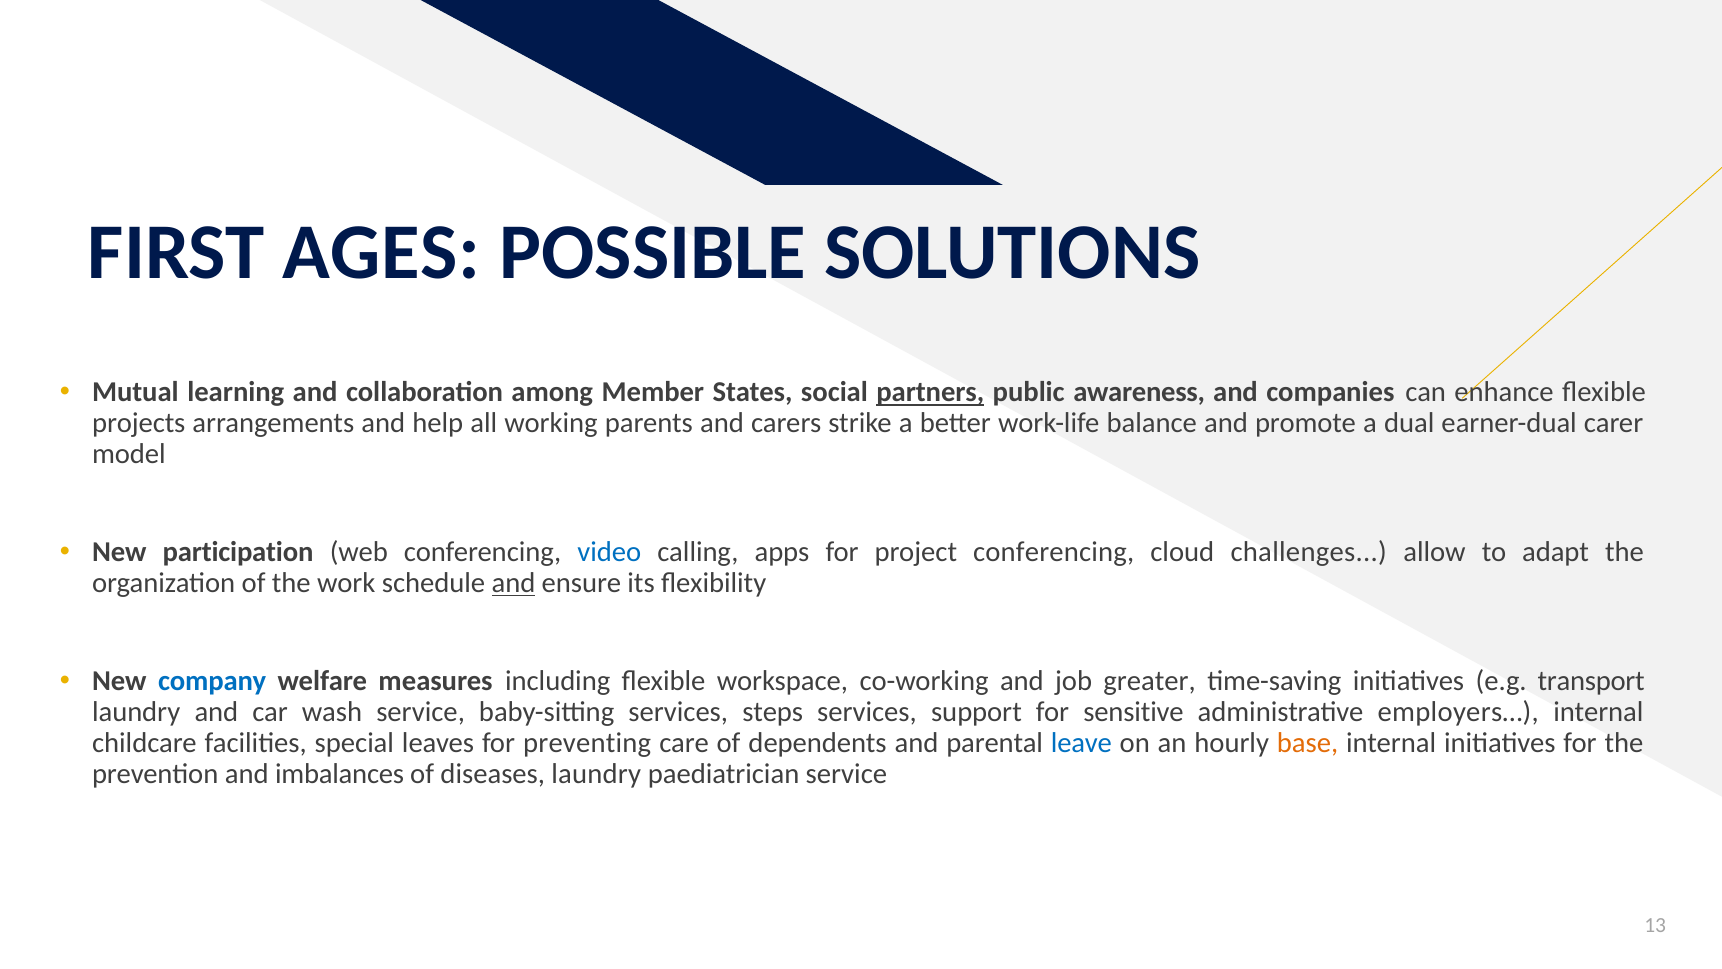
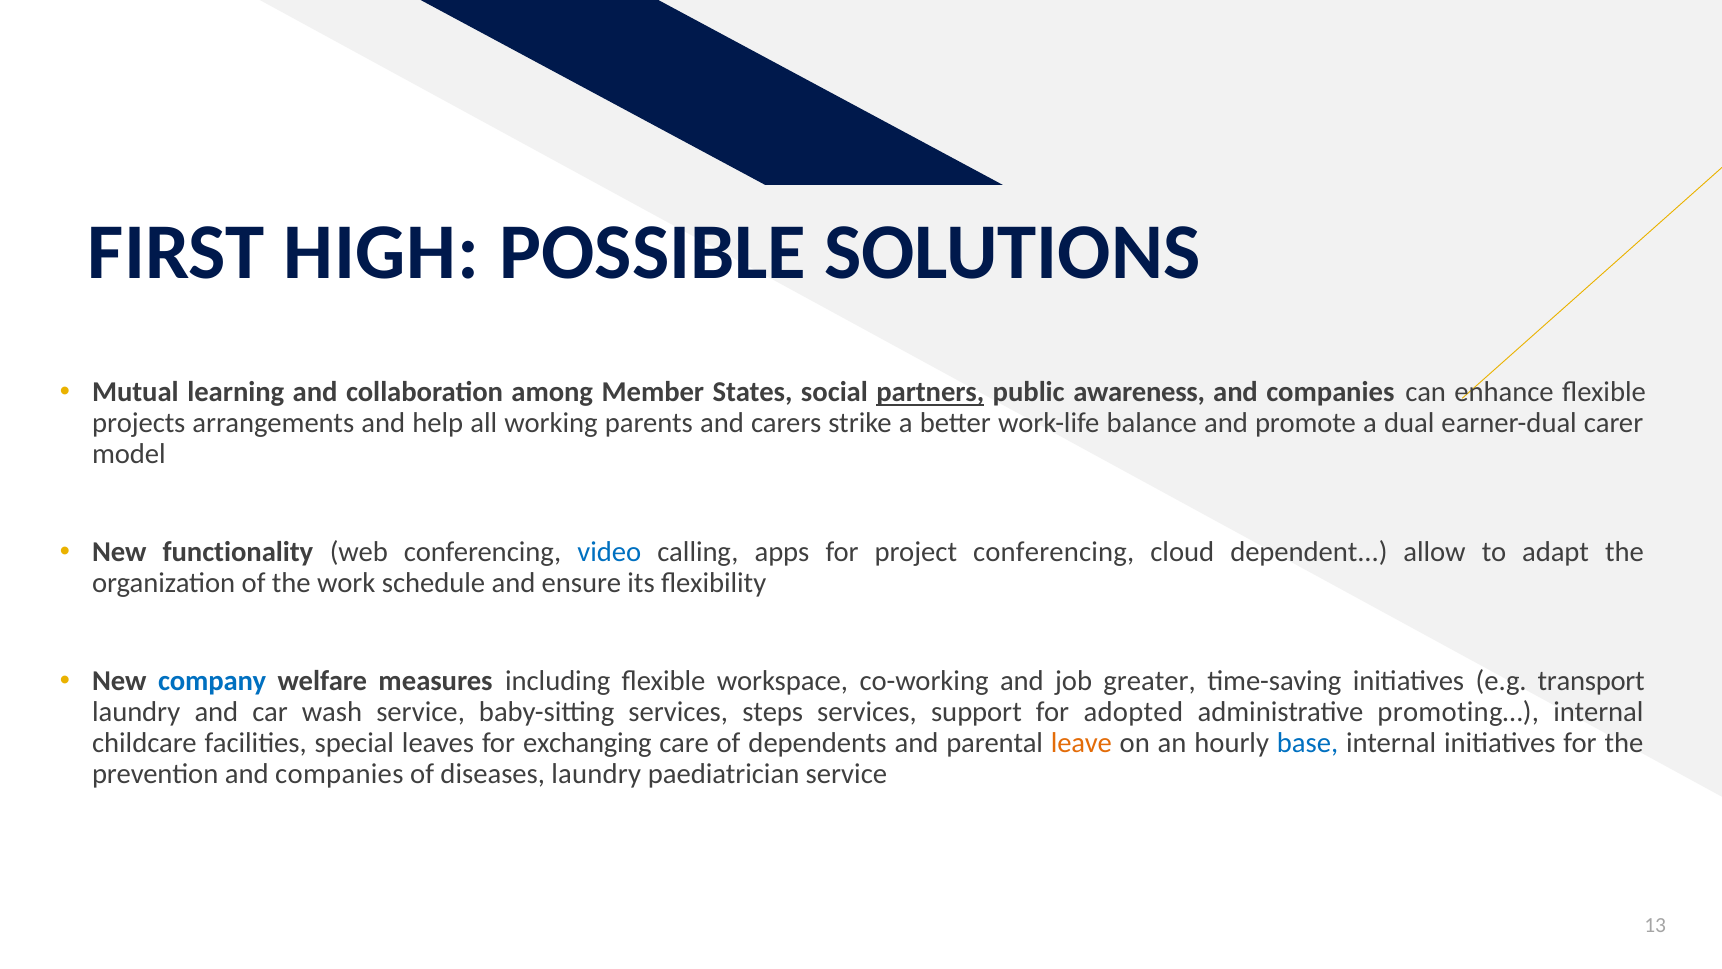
AGES: AGES -> HIGH (381, 252)
participation: participation -> functionality (238, 552)
challenges: challenges -> dependent (1309, 552)
and underline: present -> none (513, 583)
sensitive: sensitive -> adopted (1133, 712)
employers…: employers… -> promoting… (1458, 712)
preventing: preventing -> exchanging (587, 743)
leave colour: blue -> orange (1081, 743)
base colour: orange -> blue (1308, 743)
prevention and imbalances: imbalances -> companies (339, 774)
